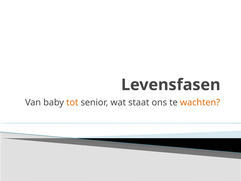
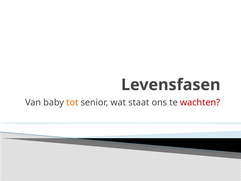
wachten colour: orange -> red (200, 102)
